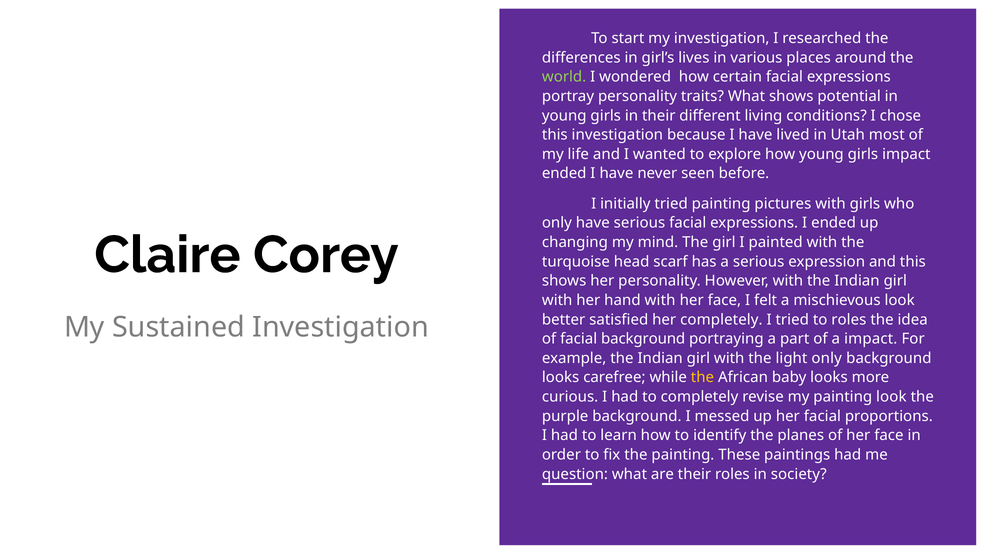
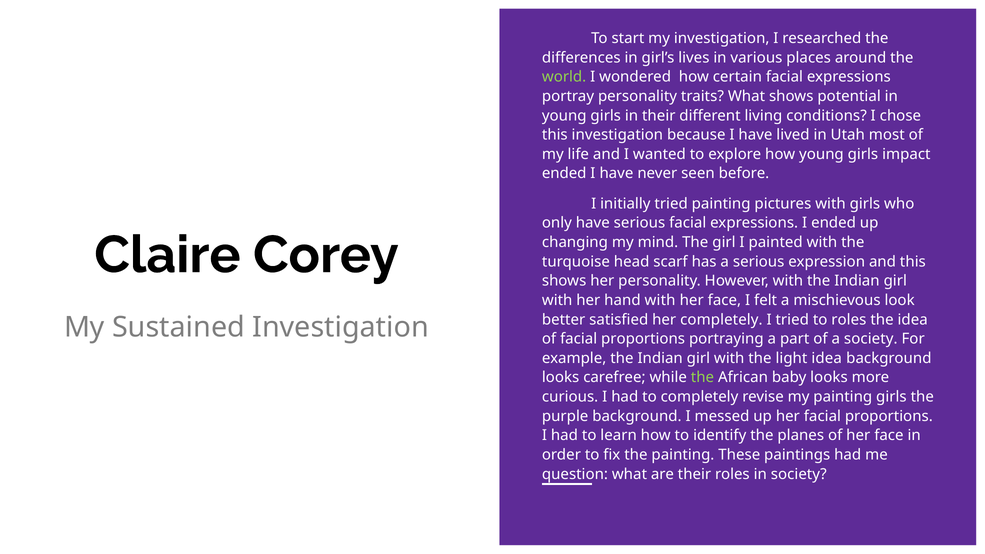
of facial background: background -> proportions (643, 339)
a impact: impact -> society (871, 339)
light only: only -> idea (827, 358)
the colour: yellow -> light green (702, 378)
painting look: look -> girls (891, 397)
